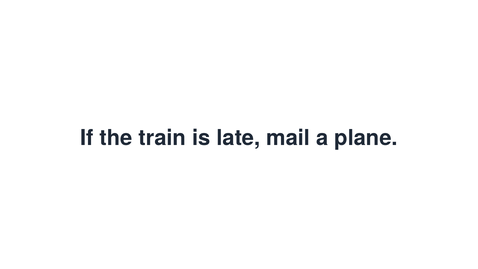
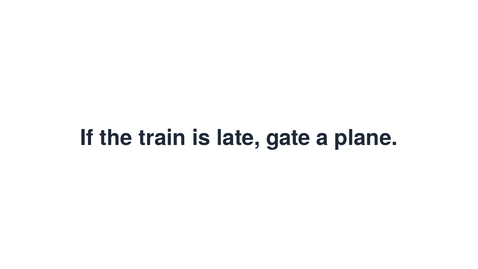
mail: mail -> gate (288, 138)
